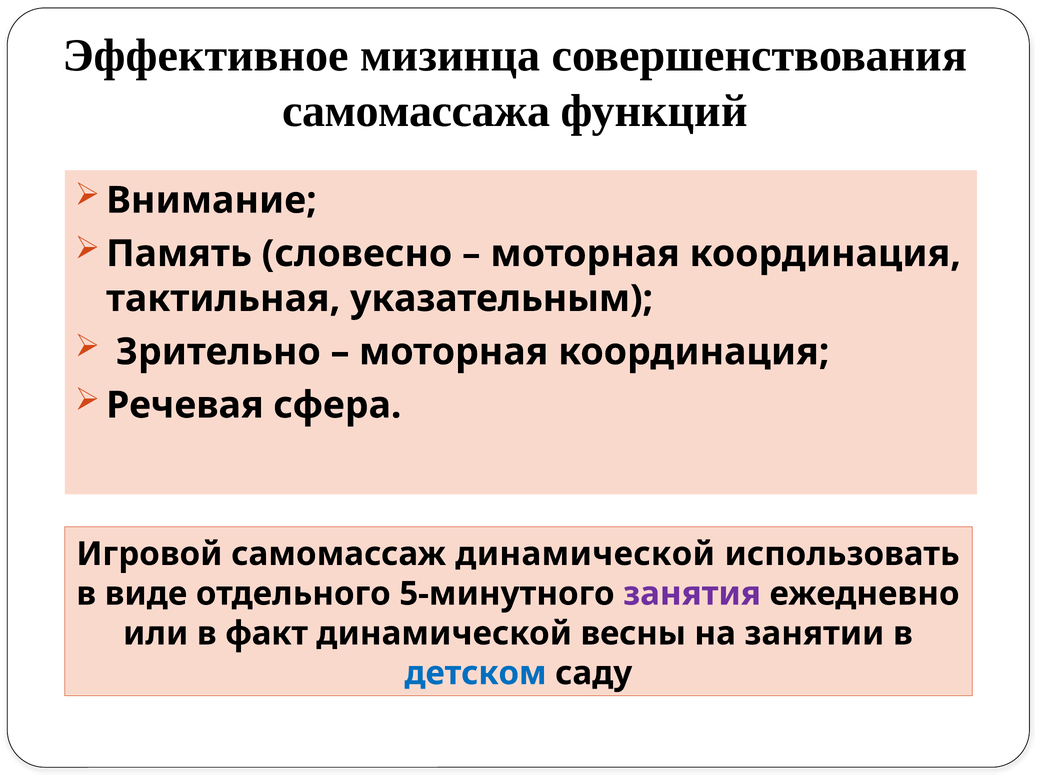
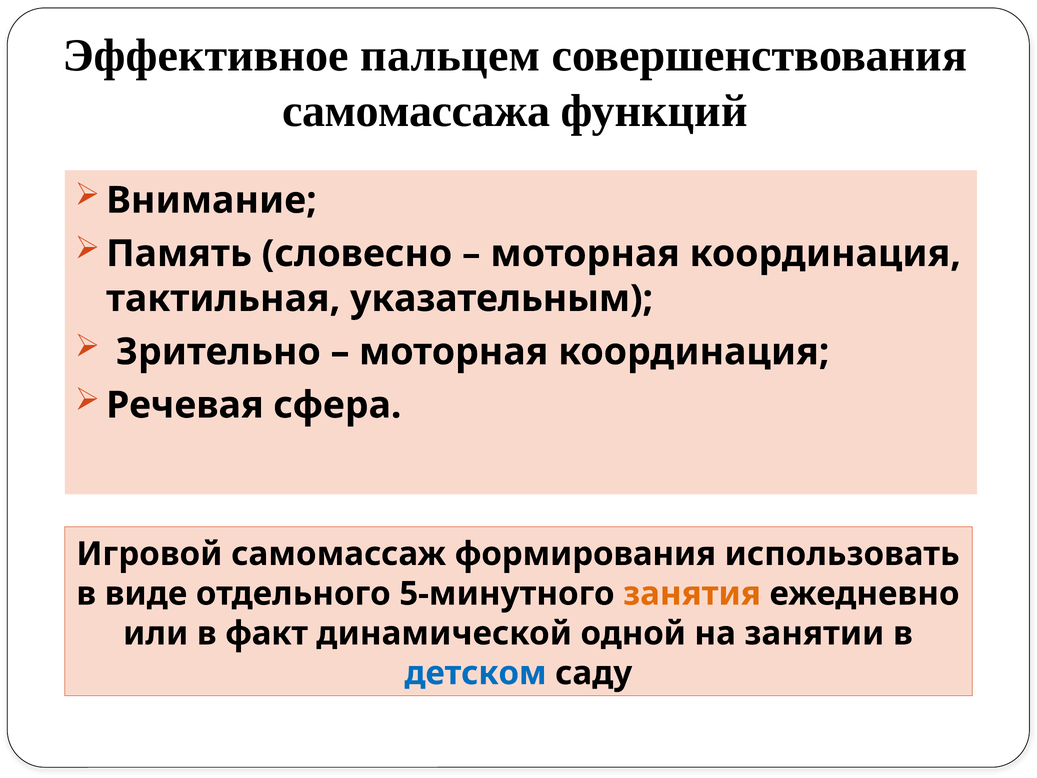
мизинца: мизинца -> пальцем (450, 56)
самомассаж динамической: динамической -> формирования (585, 554)
занятия colour: purple -> orange (692, 594)
весны: весны -> одной (633, 633)
